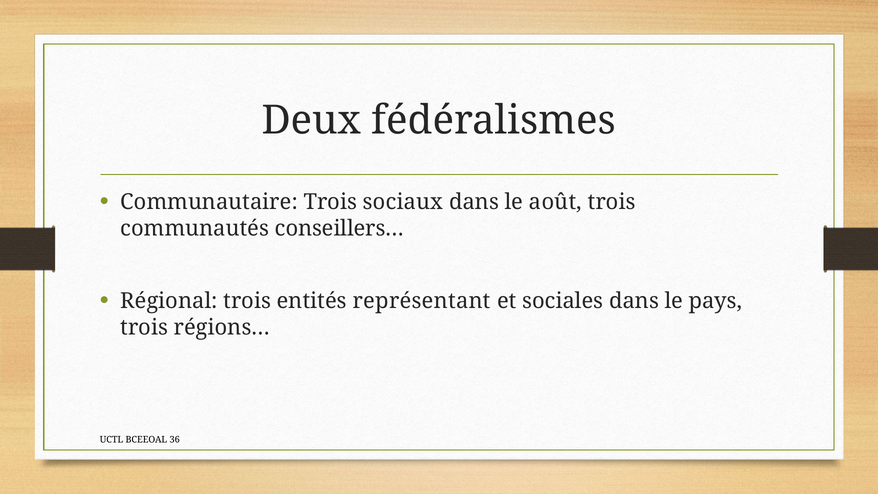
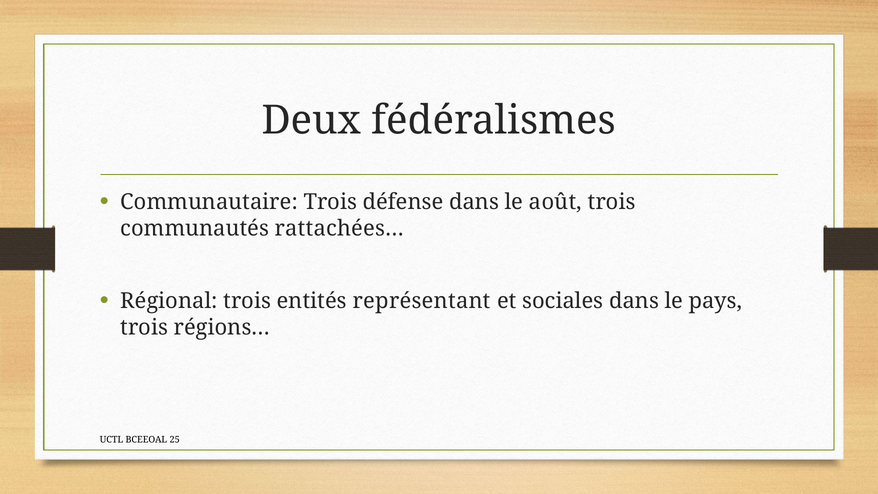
sociaux: sociaux -> défense (403, 202)
conseillers…: conseillers… -> rattachées… (339, 228)
36: 36 -> 25 (175, 440)
